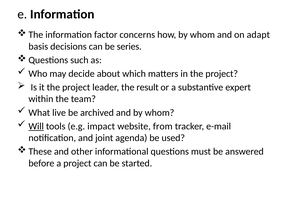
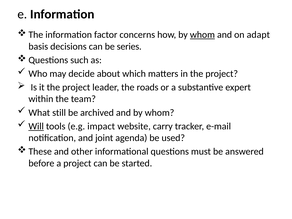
whom underline: none -> present (202, 35)
result: result -> roads (148, 87)
live: live -> still (59, 113)
from: from -> carry (163, 126)
